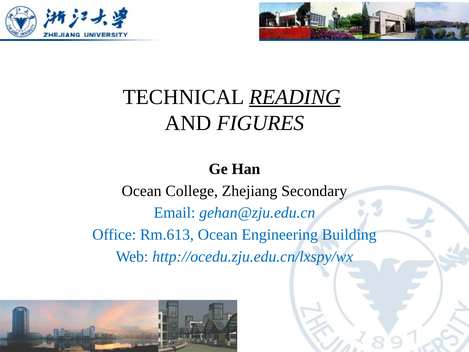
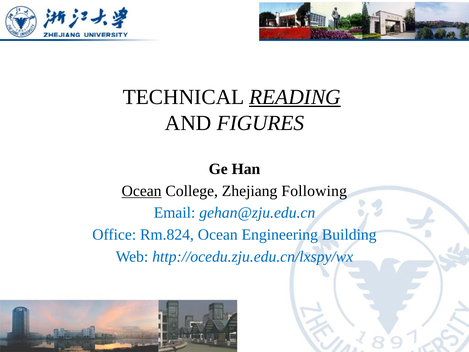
Ocean underline: none -> present (142, 191)
Secondary: Secondary -> Following (314, 191)
Rm.613: Rm.613 -> Rm.824 (167, 235)
